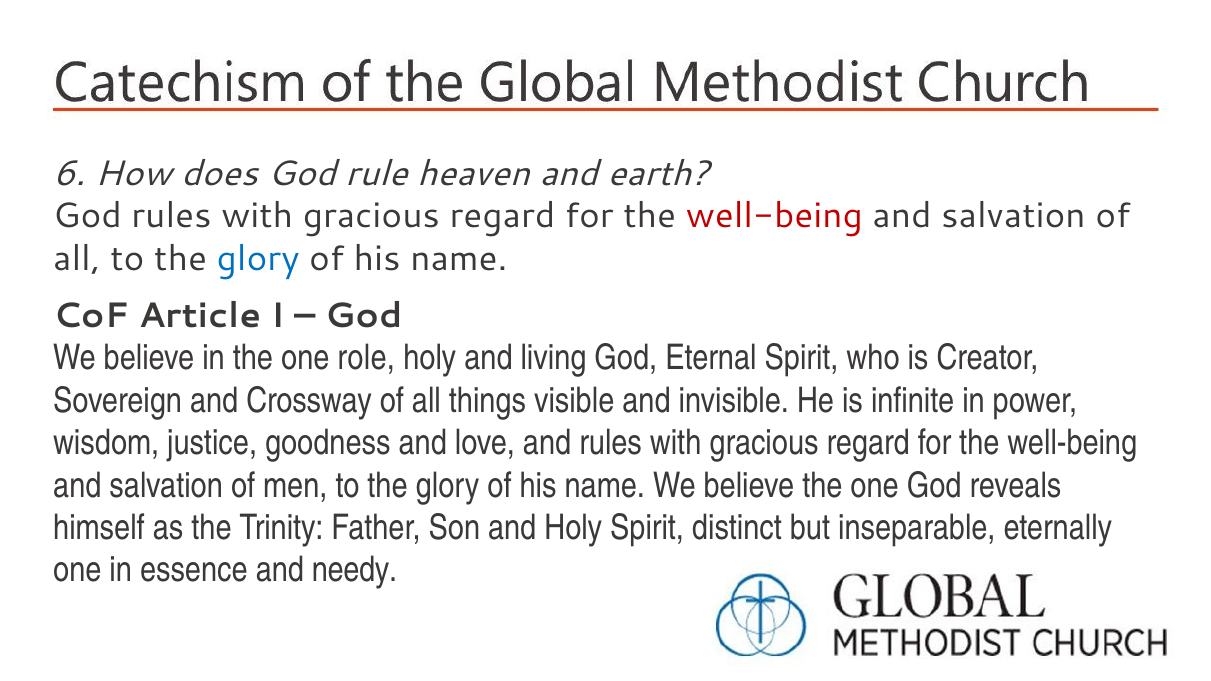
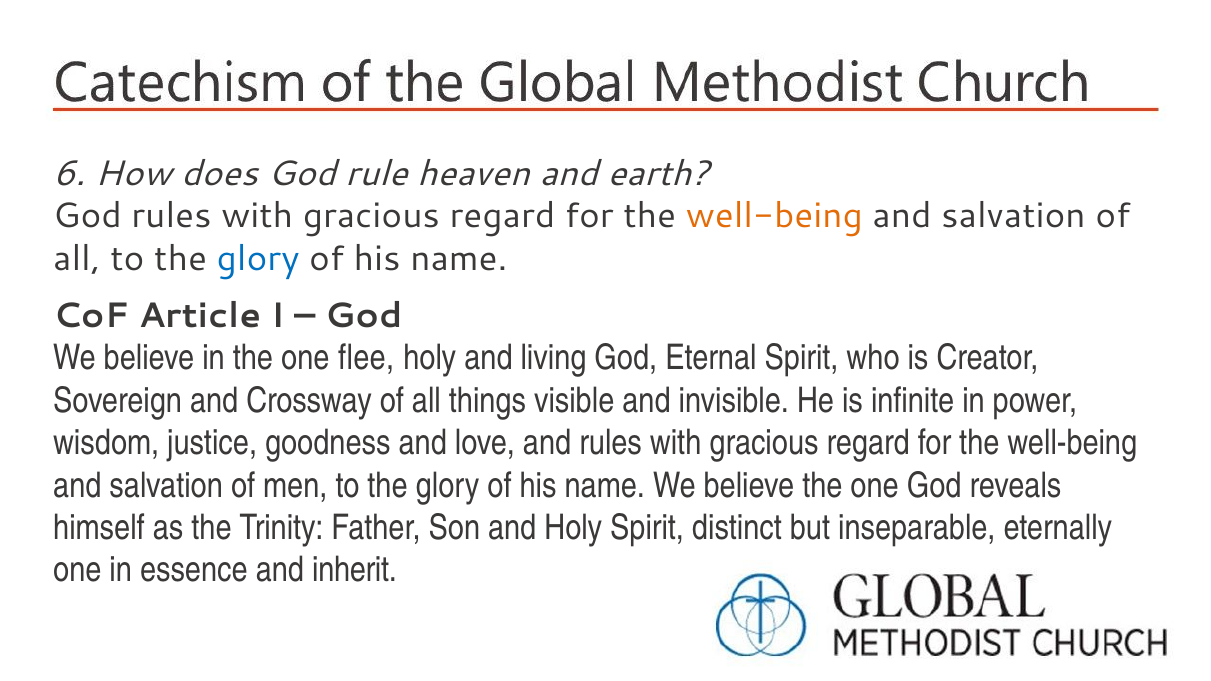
well-being colour: red -> orange (774, 216)
role: role -> flee (366, 358)
needy: needy -> inherit (355, 570)
